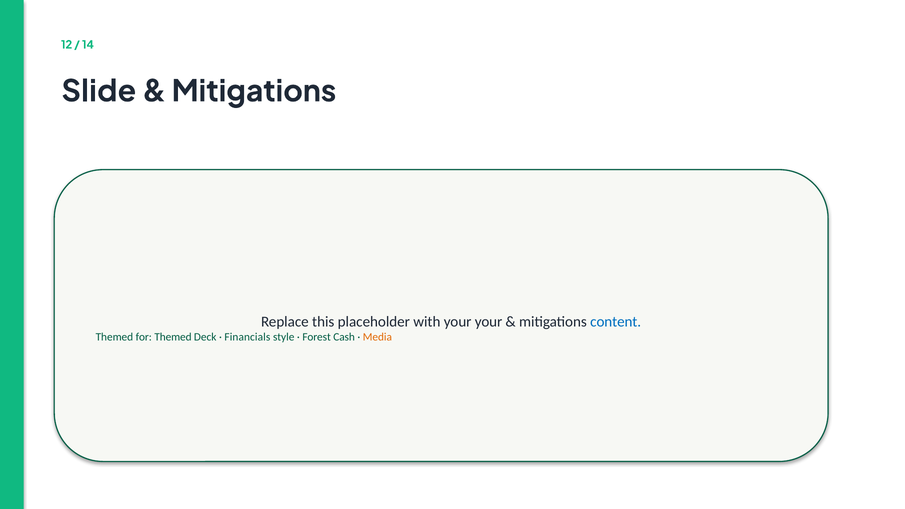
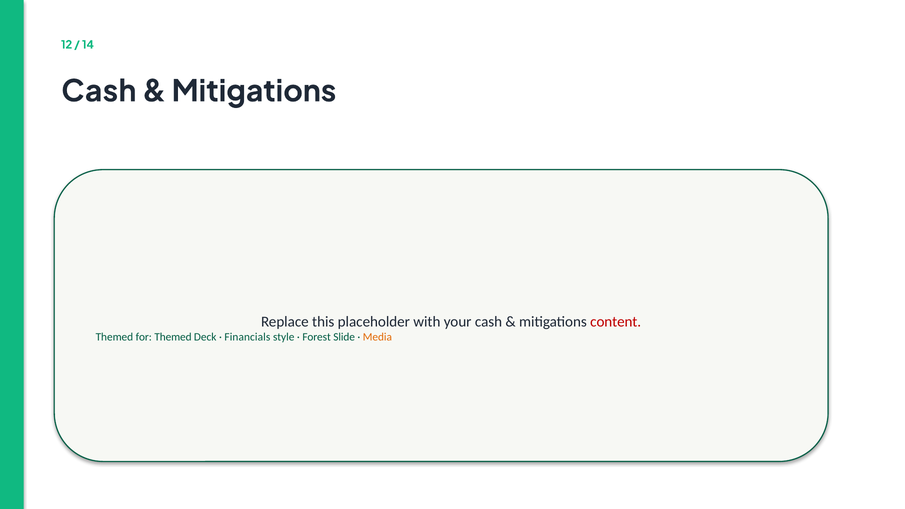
Slide: Slide -> Cash (99, 91)
your your: your -> cash (488, 322)
content colour: blue -> red (616, 322)
Cash: Cash -> Slide (344, 337)
